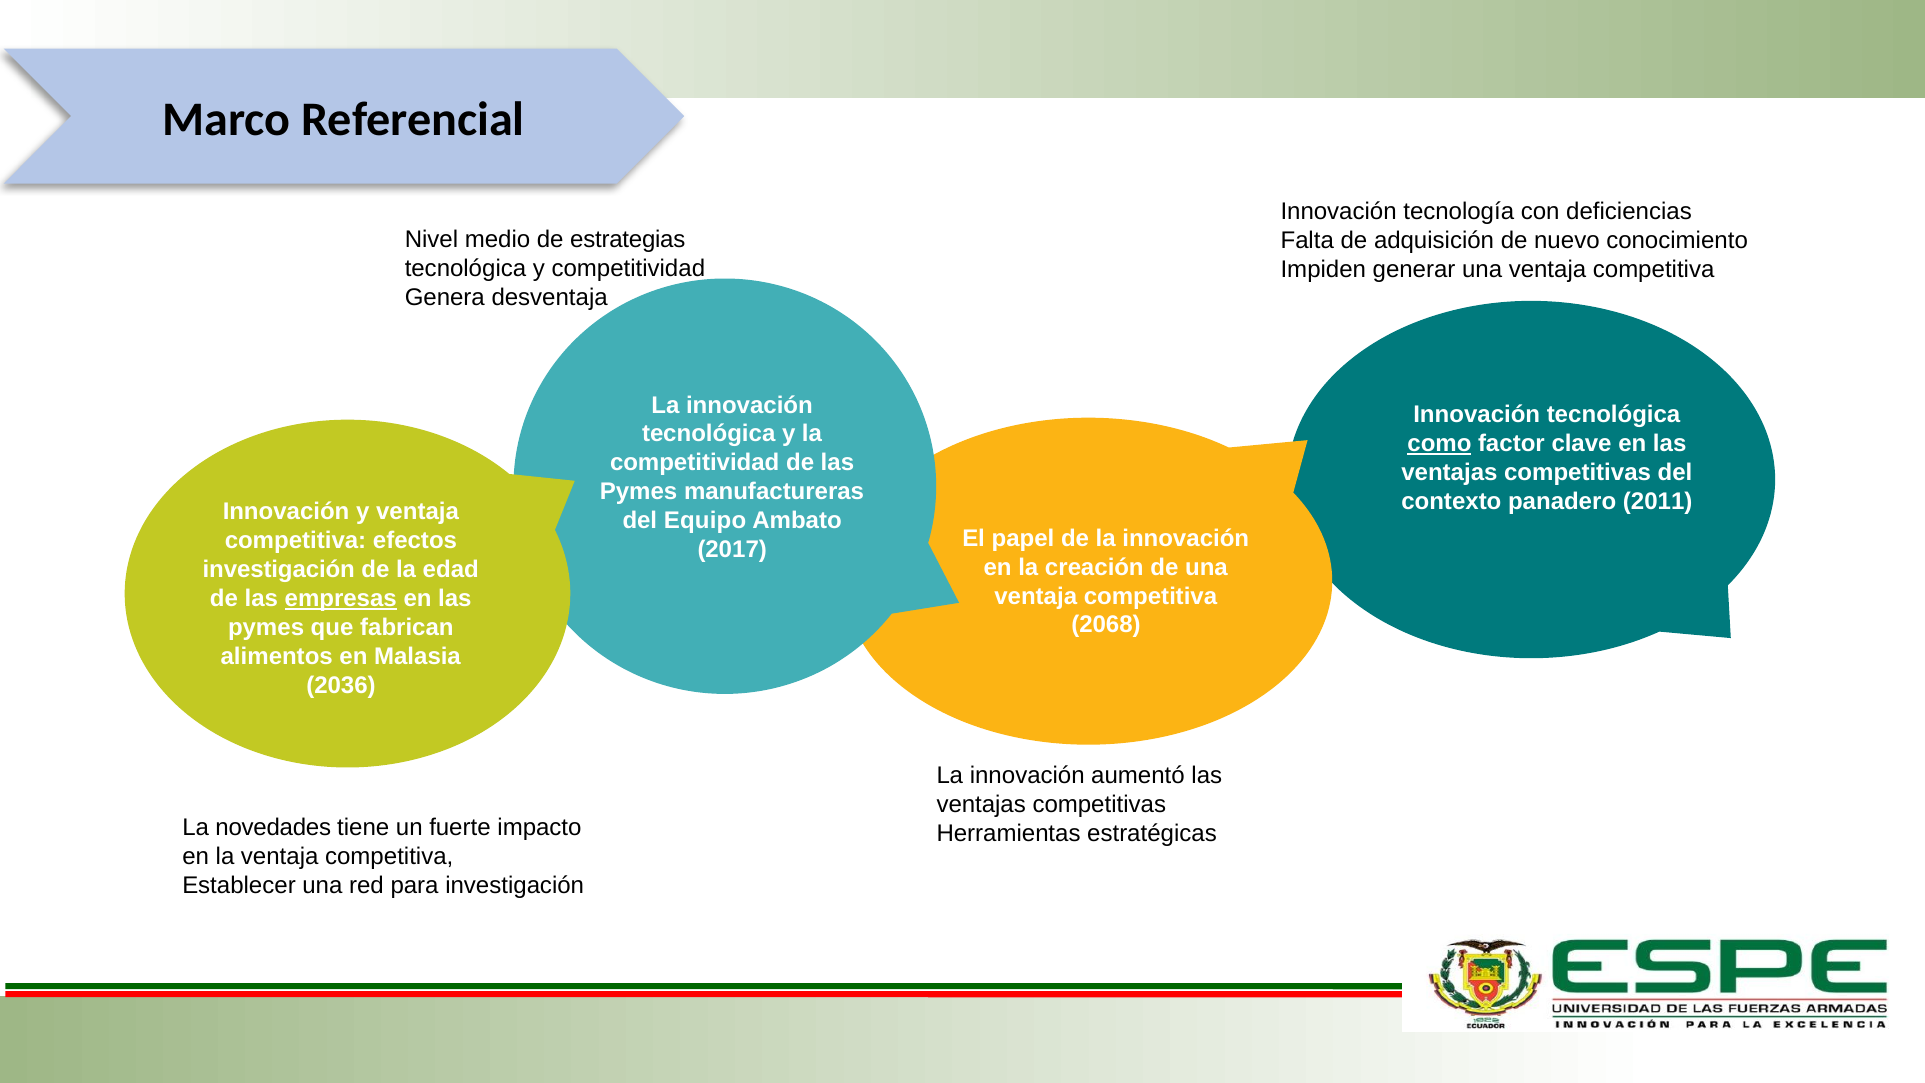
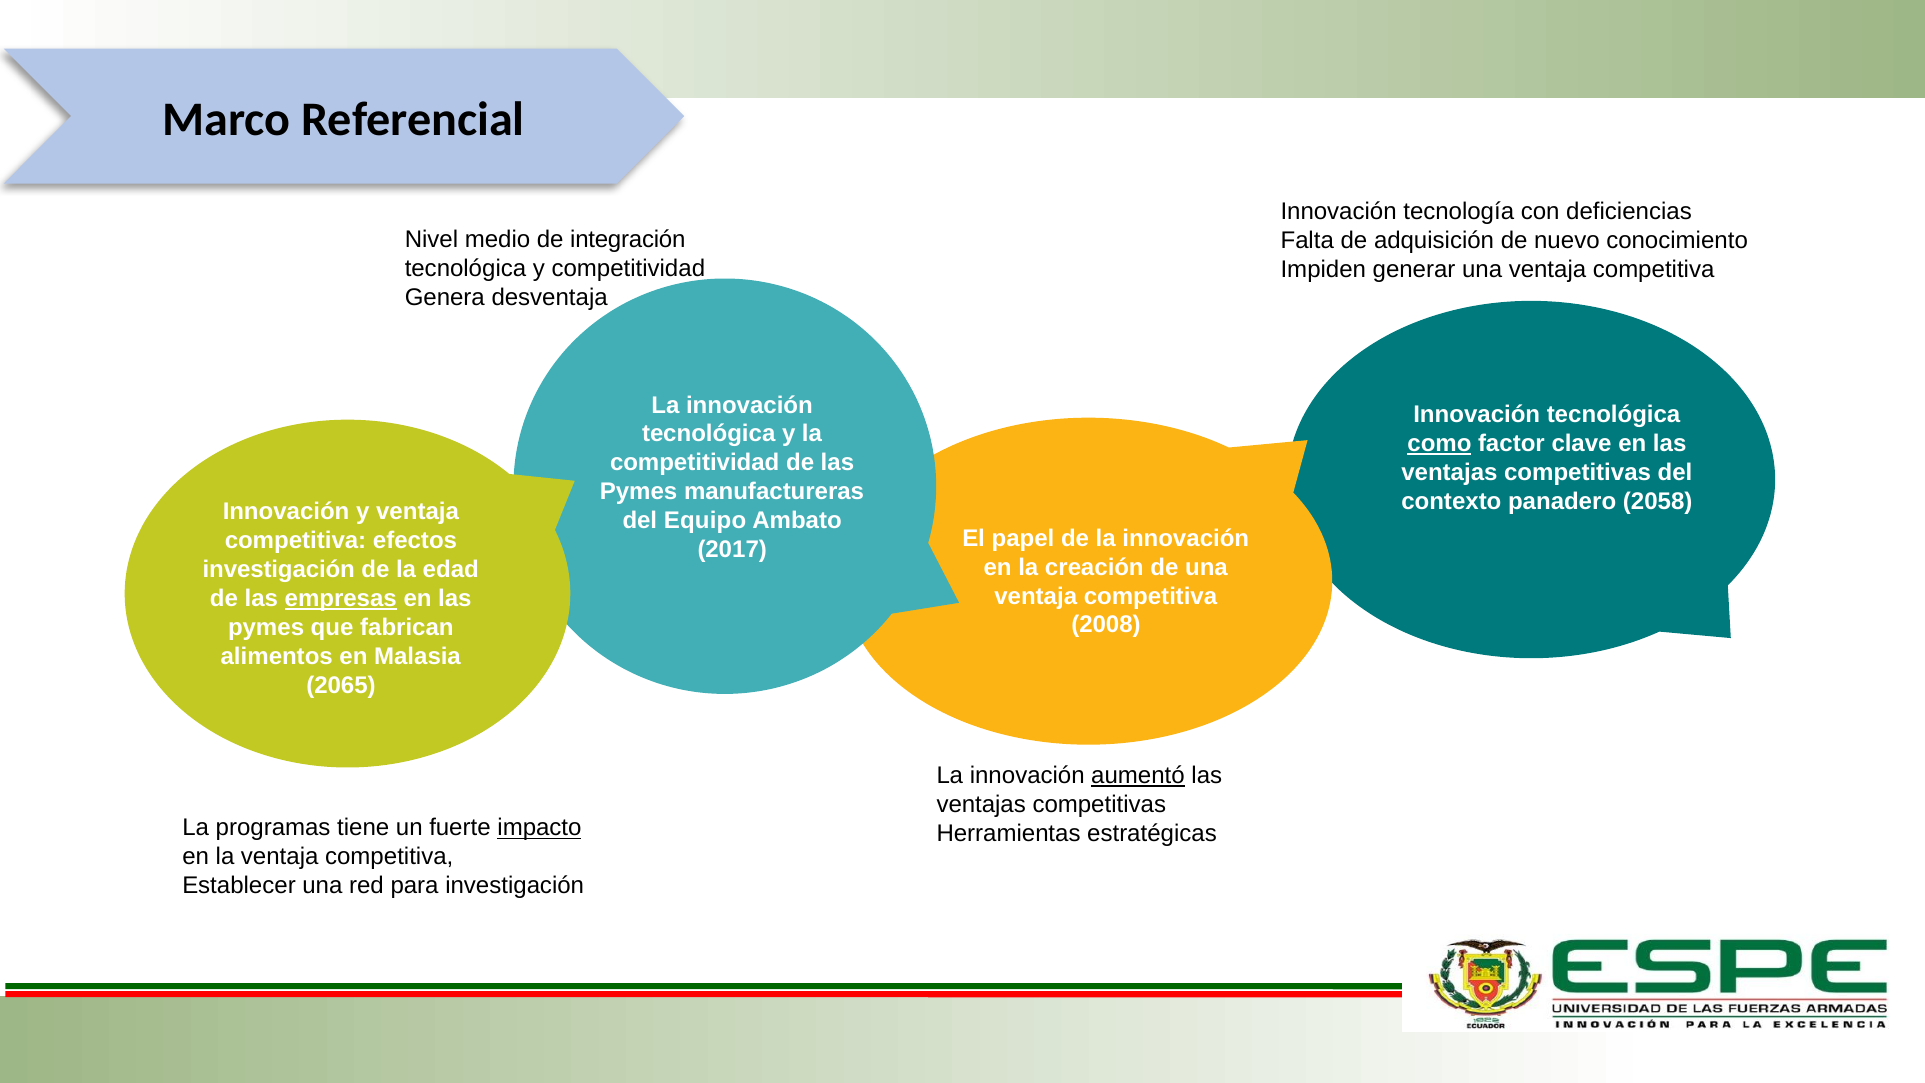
estrategias: estrategias -> integración (628, 240)
2011: 2011 -> 2058 (1658, 501)
2068: 2068 -> 2008 (1106, 625)
2036: 2036 -> 2065 (341, 685)
aumentó underline: none -> present (1138, 776)
novedades: novedades -> programas (273, 828)
impacto underline: none -> present (539, 828)
